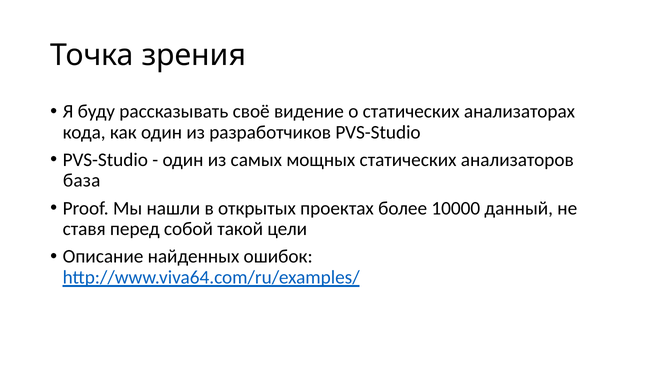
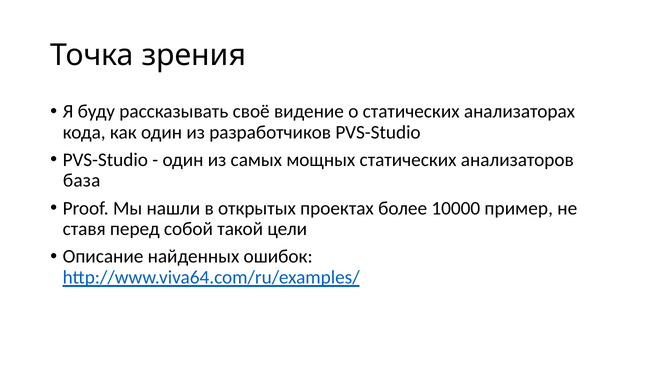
данный: данный -> пример (519, 208)
